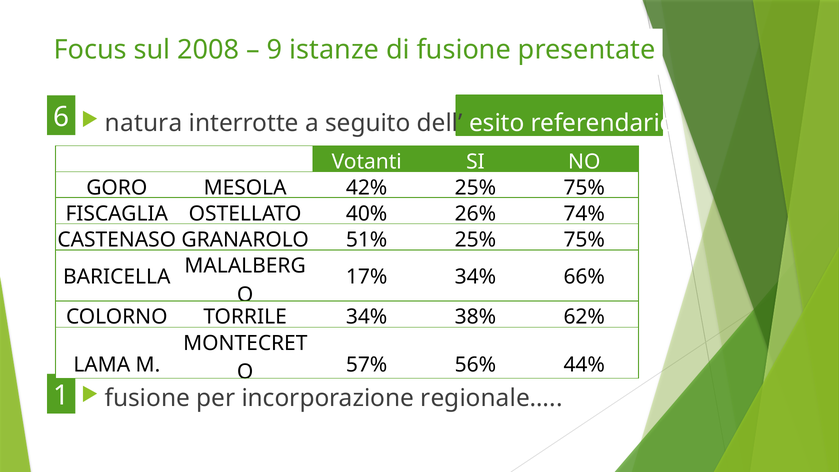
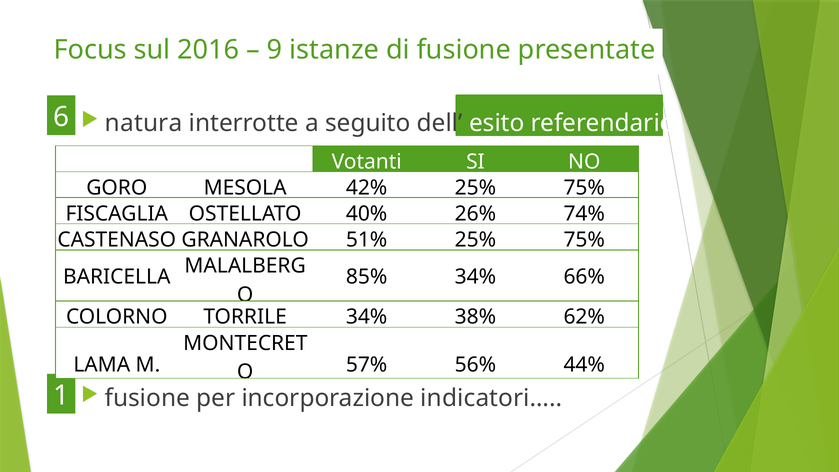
2008: 2008 -> 2016 (208, 50)
17%: 17% -> 85% (367, 277)
regionale…: regionale… -> indicatori… (491, 398)
